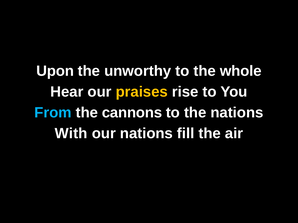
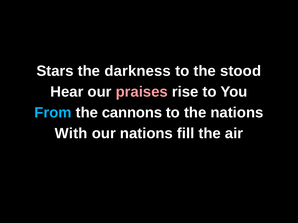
Upon: Upon -> Stars (55, 71)
unworthy: unworthy -> darkness (138, 71)
whole: whole -> stood (241, 71)
praises colour: yellow -> pink (142, 92)
